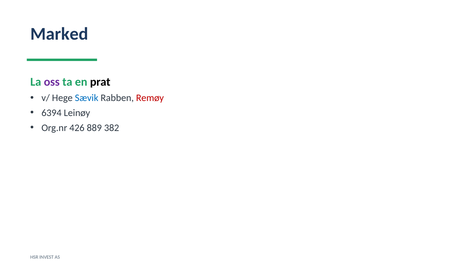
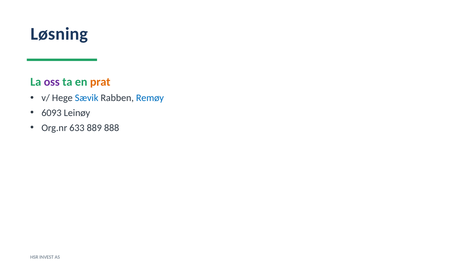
Marked: Marked -> Løsning (59, 34)
prat colour: black -> orange (100, 82)
Remøy colour: red -> blue (150, 98)
6394: 6394 -> 6093 (51, 113)
426: 426 -> 633 (77, 128)
382: 382 -> 888 (112, 128)
